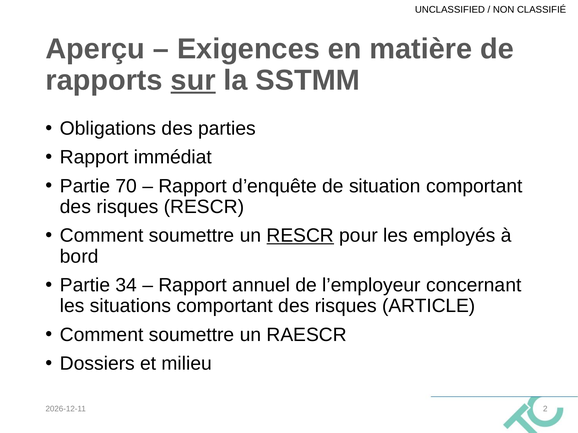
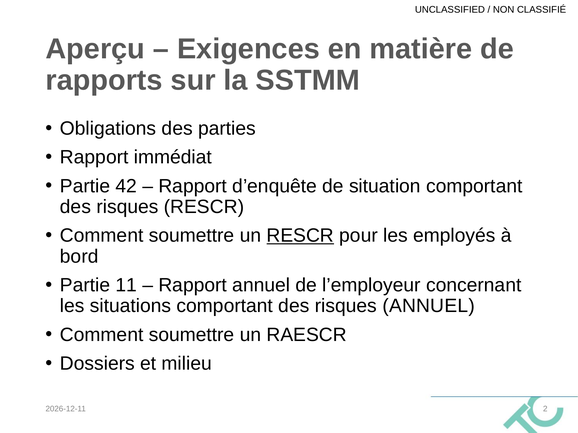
sur underline: present -> none (193, 80)
70: 70 -> 42 (126, 186)
34: 34 -> 11 (126, 286)
risques ARTICLE: ARTICLE -> ANNUEL (429, 306)
